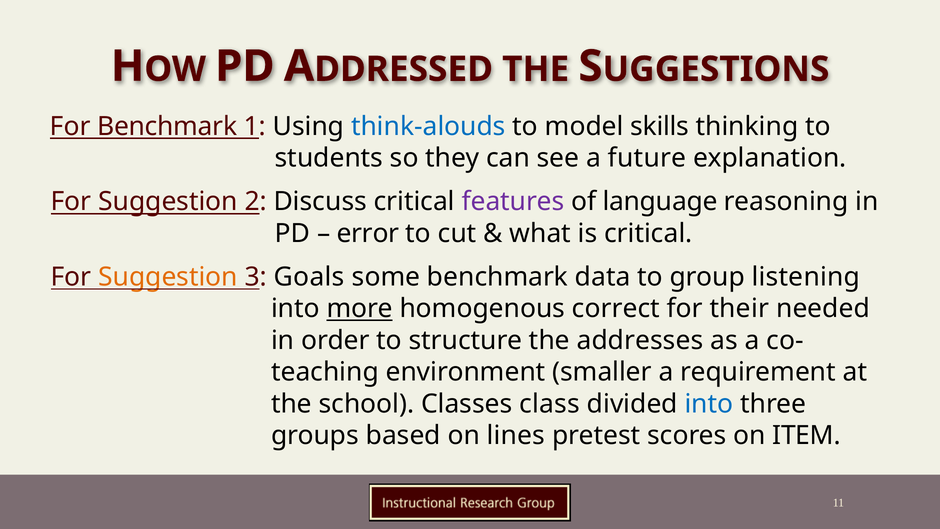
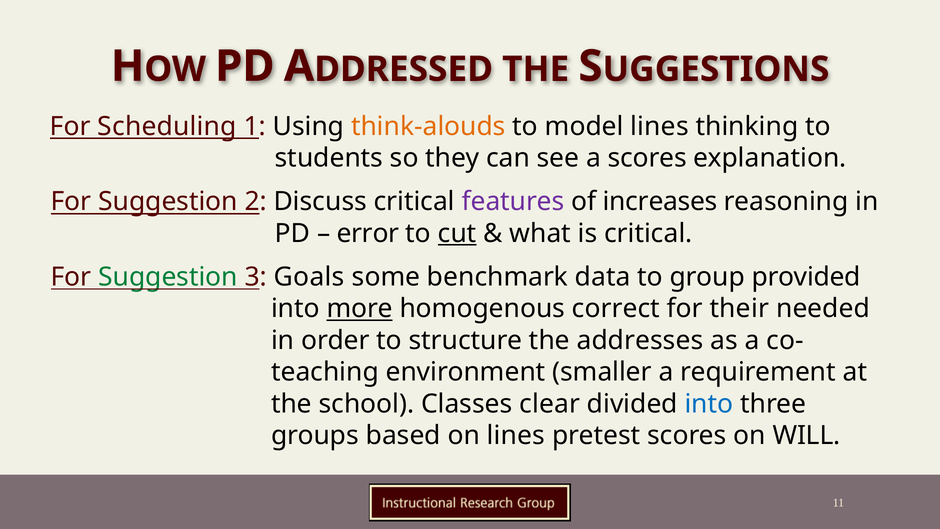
For Benchmark: Benchmark -> Scheduling (167, 126)
think-alouds colour: blue -> orange (428, 126)
model skills: skills -> lines (660, 126)
a future: future -> scores (647, 158)
language: language -> increases (660, 202)
cut underline: none -> present (457, 233)
Suggestion colour: orange -> green (168, 277)
listening: listening -> provided (806, 277)
class: class -> clear (550, 404)
ITEM: ITEM -> WILL (806, 436)
